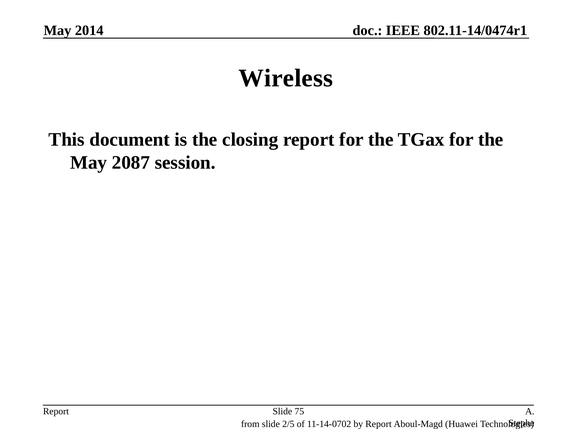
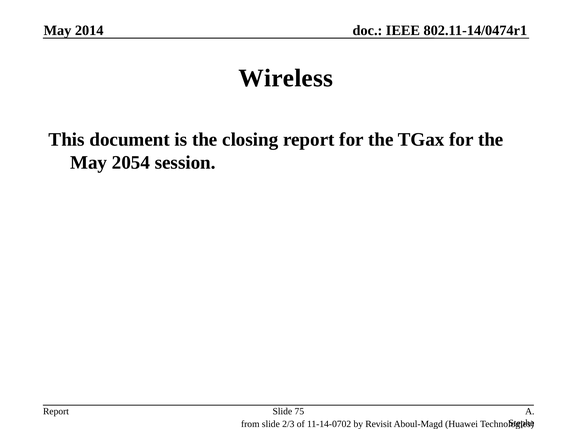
2087: 2087 -> 2054 (131, 162)
2/5: 2/5 -> 2/3 (288, 424)
by Report: Report -> Revisit (379, 424)
